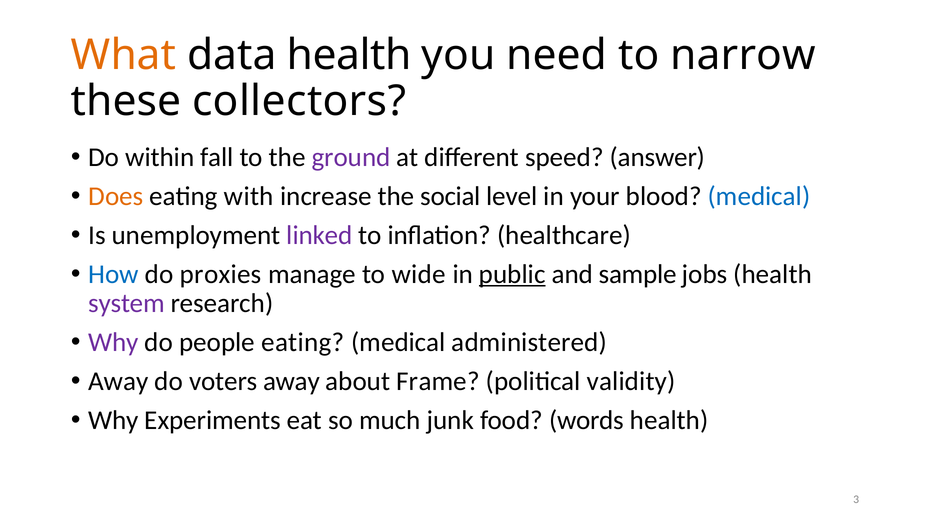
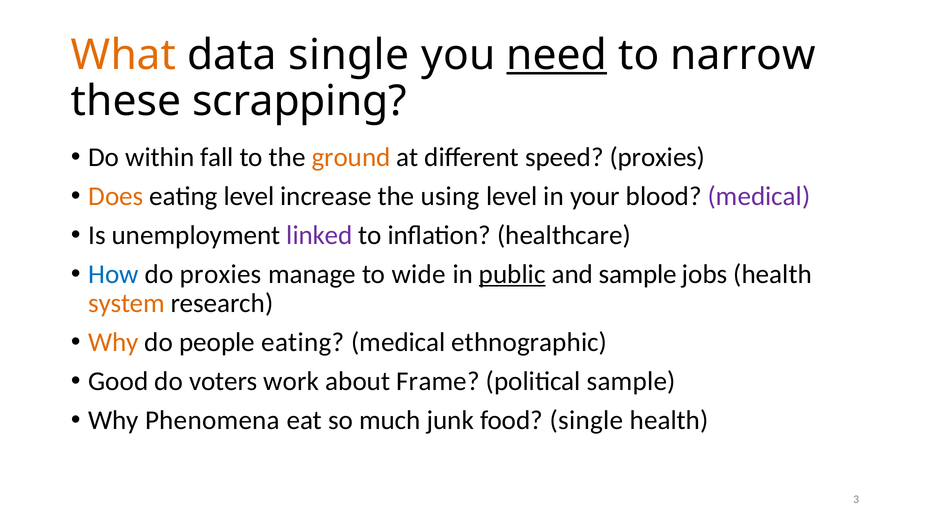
data health: health -> single (349, 55)
need underline: none -> present (557, 55)
collectors: collectors -> scrapping (299, 101)
ground colour: purple -> orange (351, 157)
speed answer: answer -> proxies (657, 157)
eating with: with -> level (249, 196)
social: social -> using (450, 196)
medical colour: blue -> purple (759, 196)
system colour: purple -> orange (127, 304)
Why colour: purple -> orange (113, 343)
administered: administered -> ethnographic (529, 343)
Away: Away -> Good (118, 382)
voters away: away -> work (291, 382)
political validity: validity -> sample (631, 382)
Experiments: Experiments -> Phenomena (212, 420)
food words: words -> single (586, 420)
